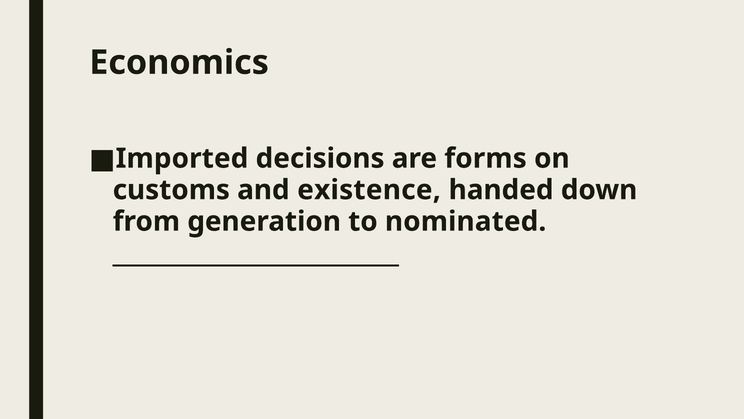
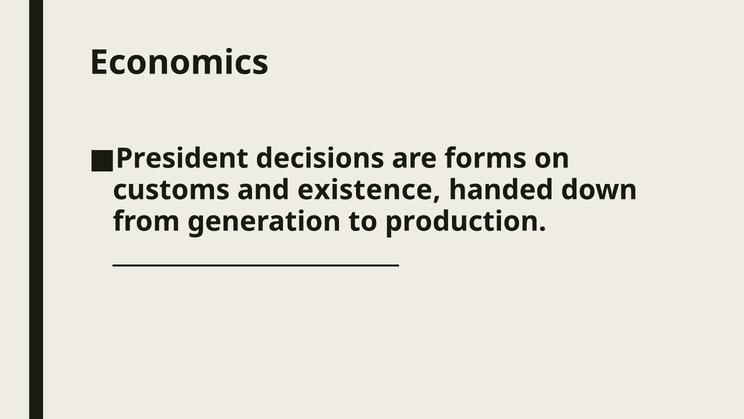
Imported: Imported -> President (182, 158)
nominated: nominated -> production (466, 221)
